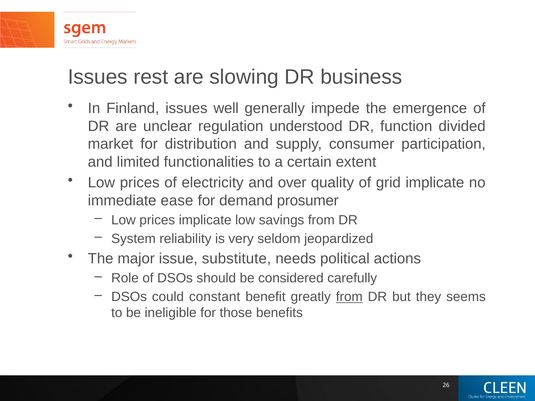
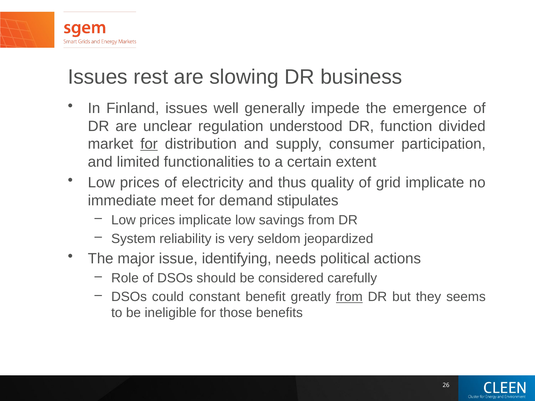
for underline: none -> present (149, 144)
over: over -> thus (292, 183)
ease: ease -> meet (177, 201)
prosumer: prosumer -> stipulates (308, 201)
substitute: substitute -> identifying (237, 259)
